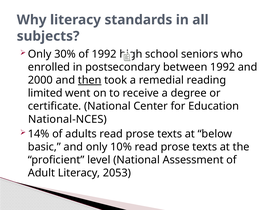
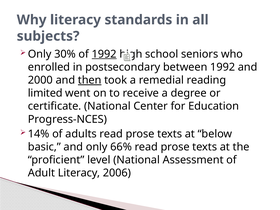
1992 underline: none -> present (104, 54)
National-NCES: National-NCES -> Progress-NCES (67, 119)
10%: 10% -> 66% (121, 147)
2053: 2053 -> 2006 (117, 173)
